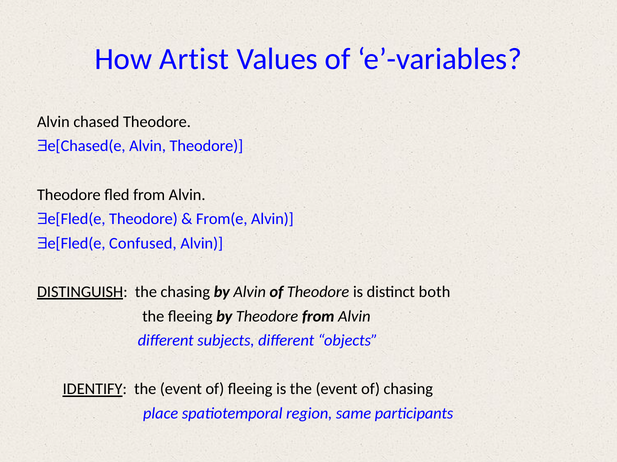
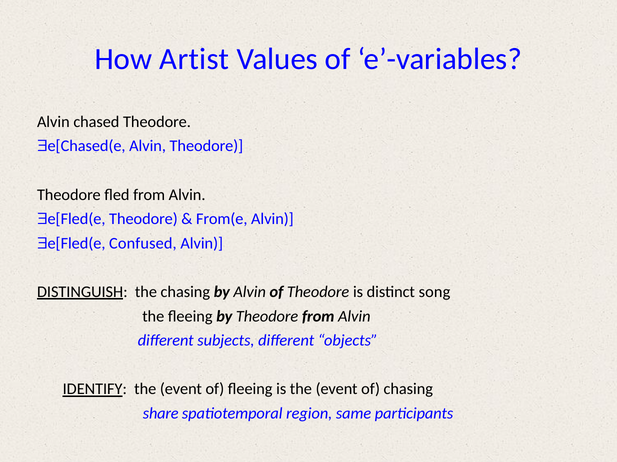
both: both -> song (434, 292)
place: place -> share (161, 414)
